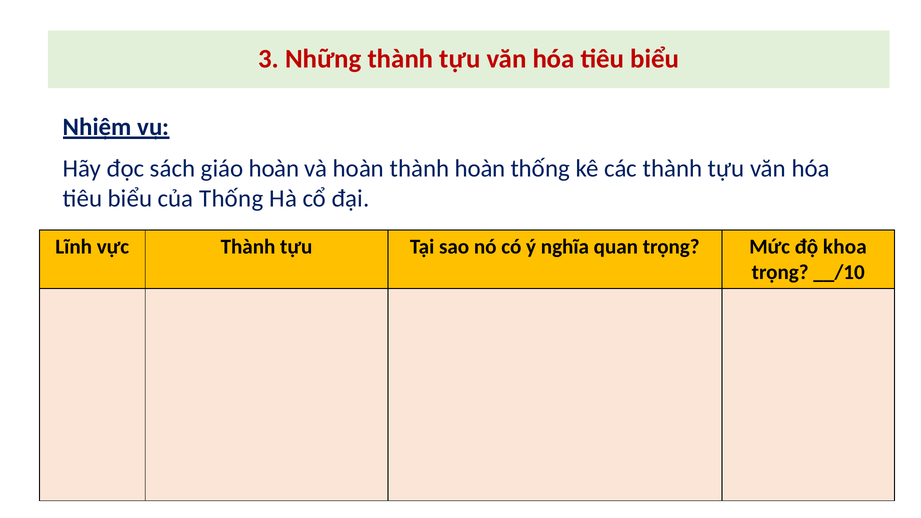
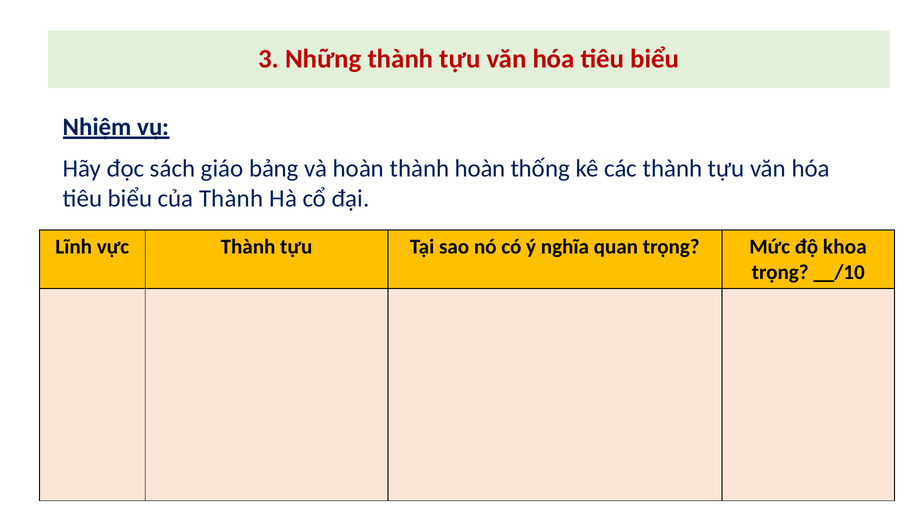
giáo hoàn: hoàn -> bảng (274, 169)
của Thống: Thống -> Thành (231, 198)
